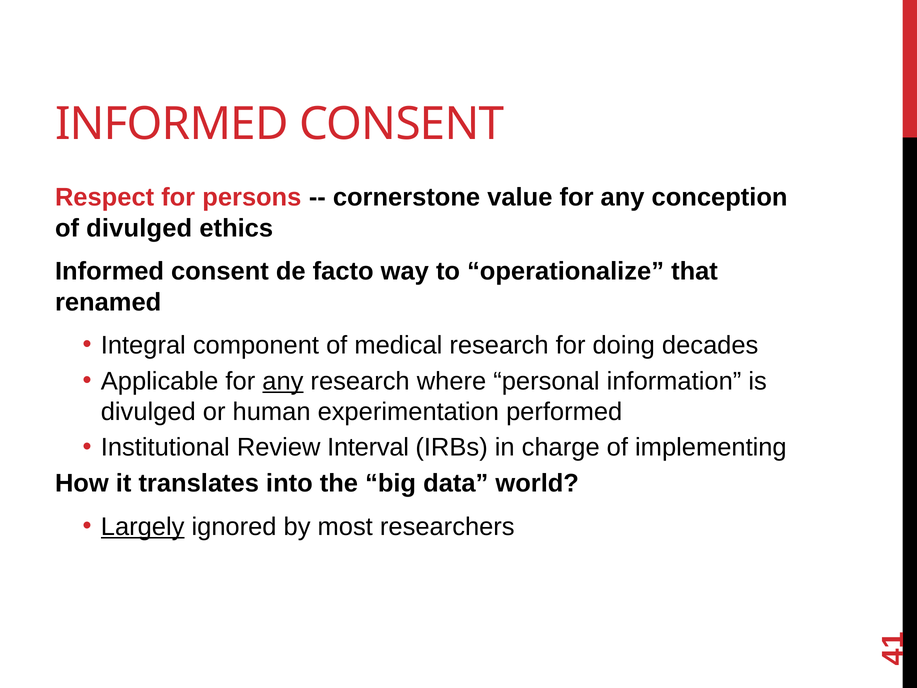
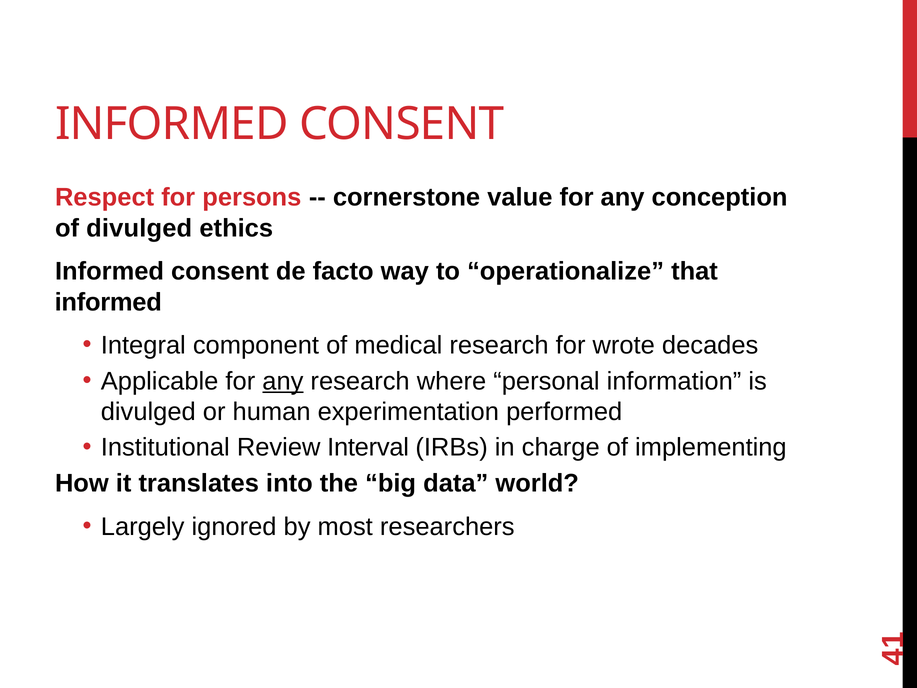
renamed: renamed -> informed (108, 302)
doing: doing -> wrote (624, 345)
Largely underline: present -> none (143, 526)
